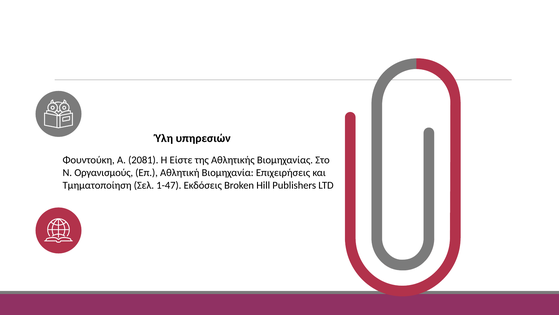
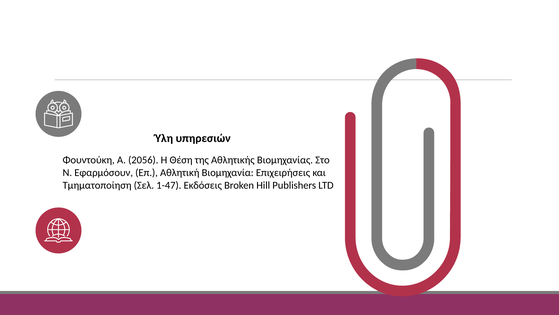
2081: 2081 -> 2056 (143, 160)
Είστε: Είστε -> Θέση (181, 160)
Οργανισμούς: Οργανισμούς -> Εφαρμόσουν (104, 172)
